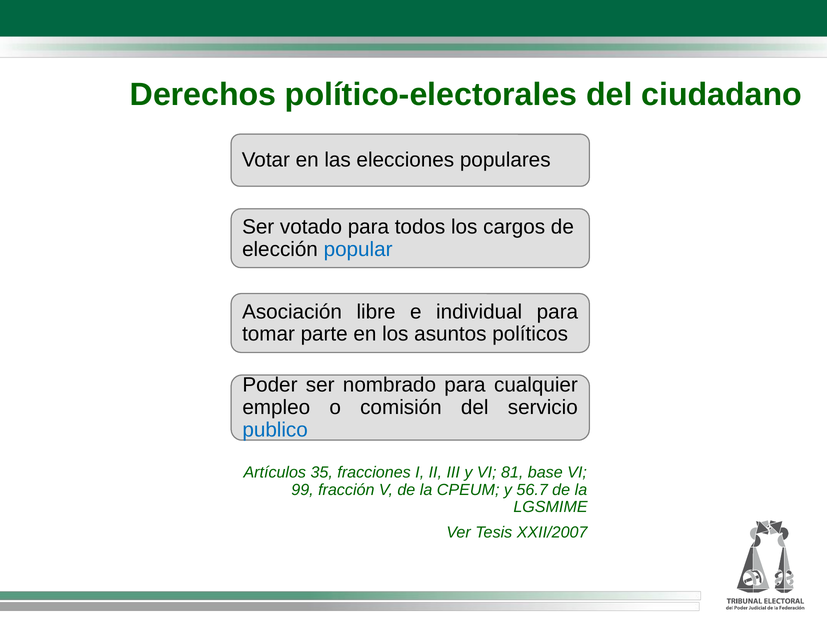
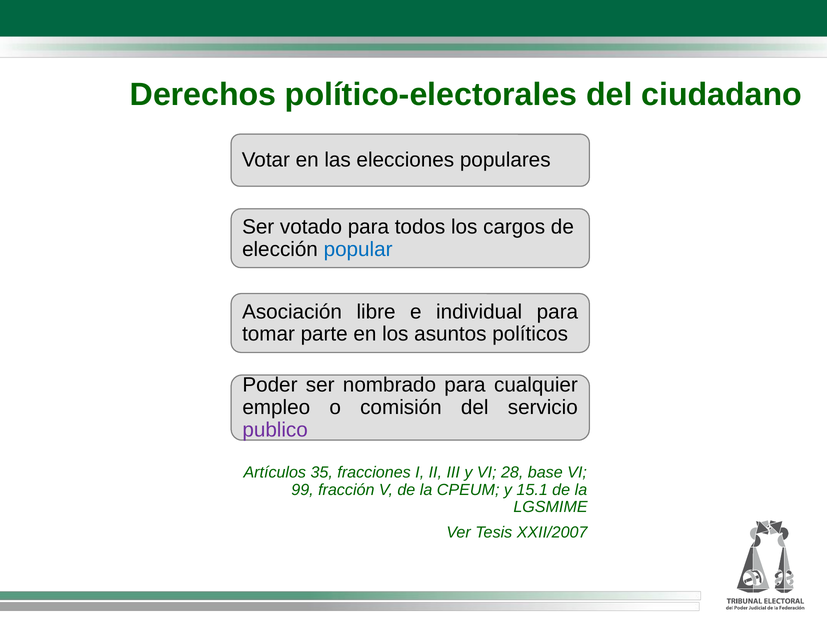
publico colour: blue -> purple (275, 430)
81: 81 -> 28 (512, 473)
56.7: 56.7 -> 15.1 (532, 490)
